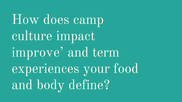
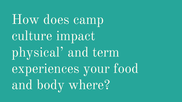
improve: improve -> physical (38, 52)
define: define -> where (89, 85)
